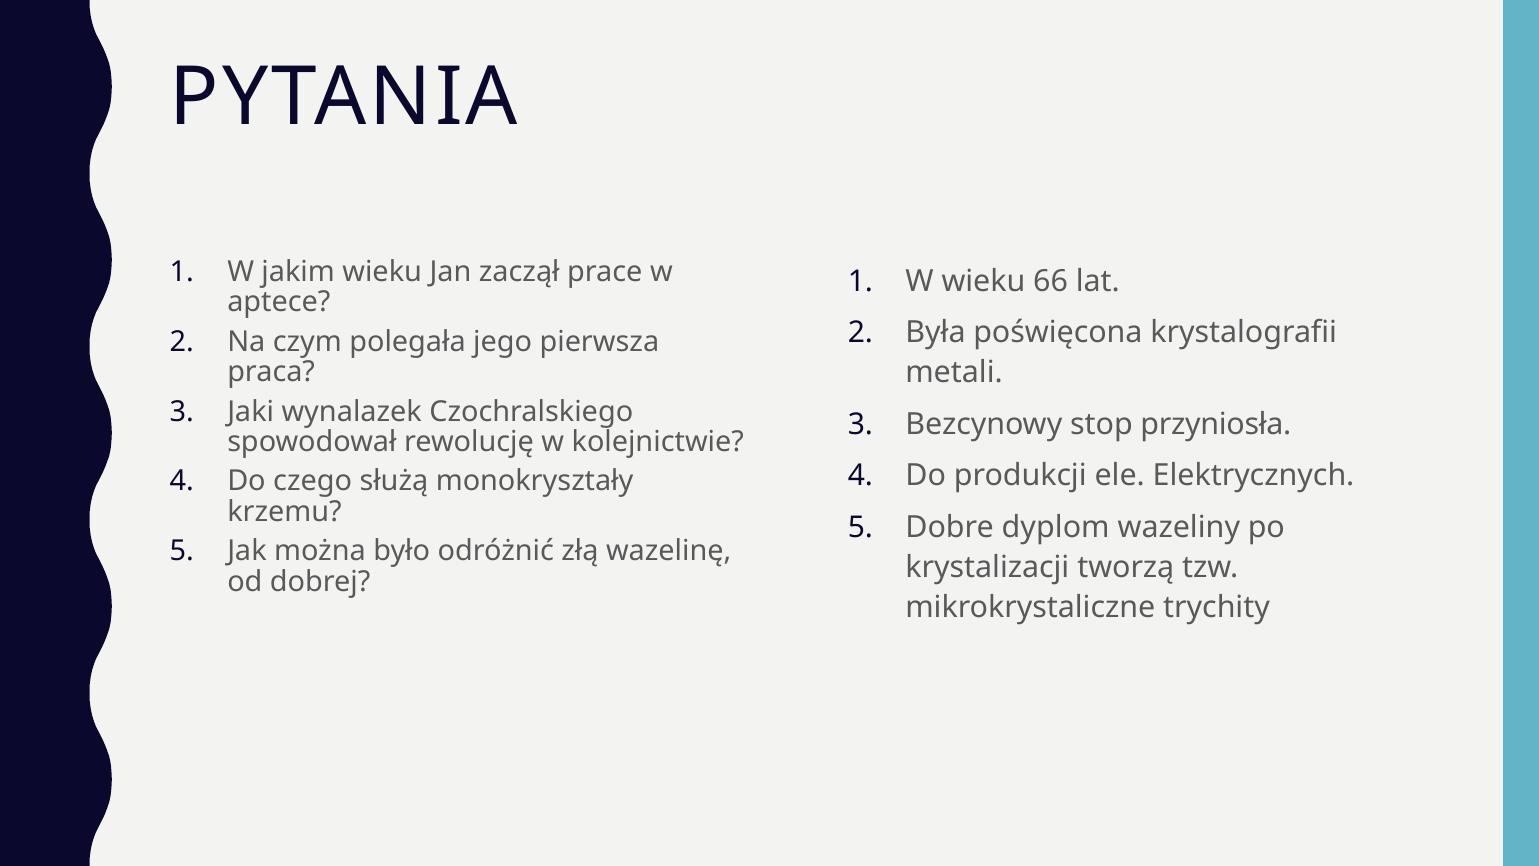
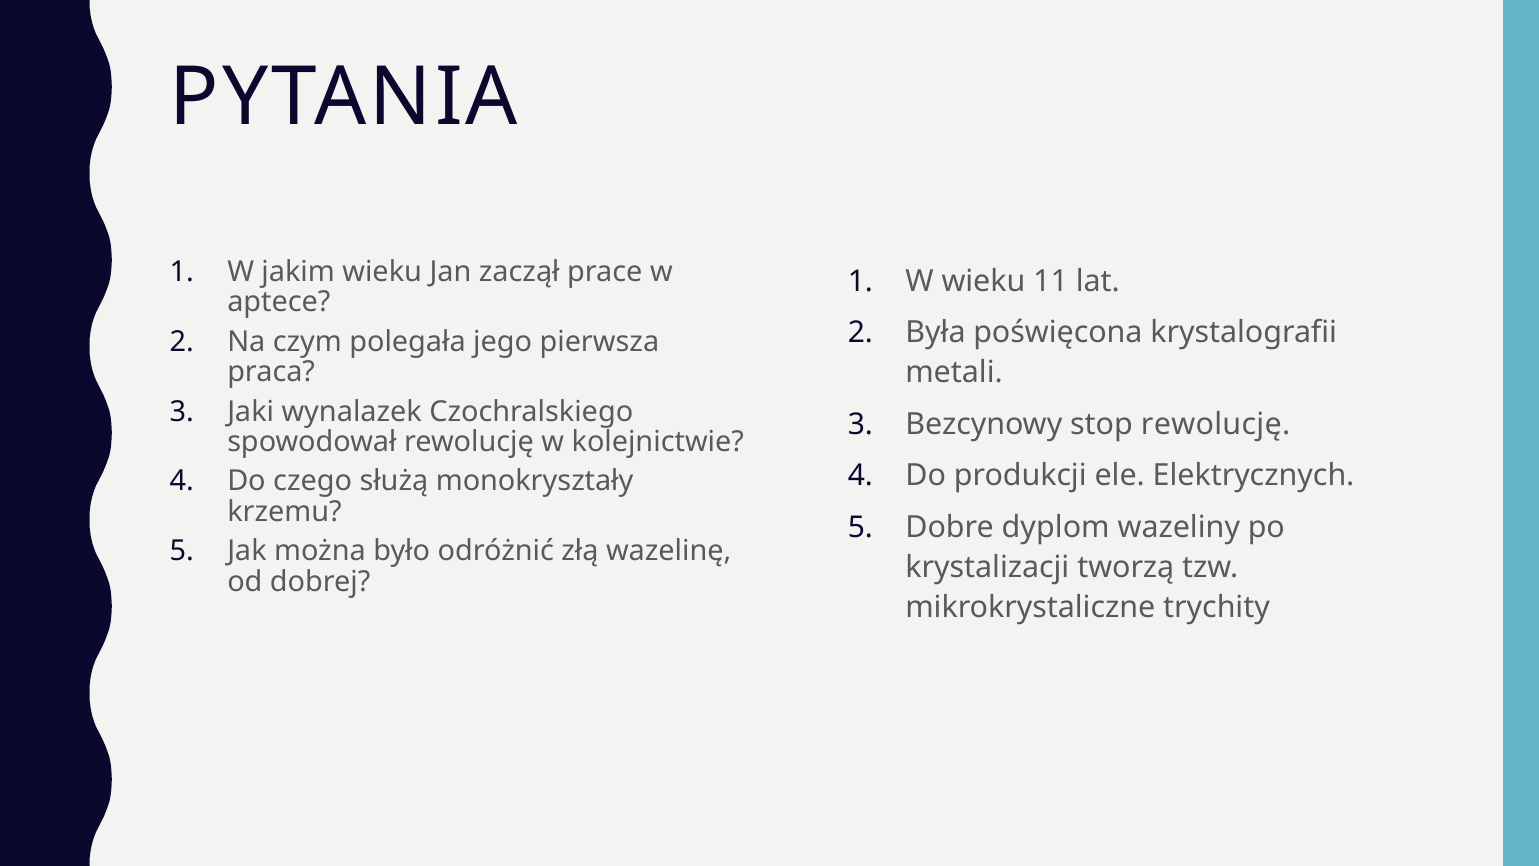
66: 66 -> 11 (1051, 281)
stop przyniosła: przyniosła -> rewolucję (1216, 424)
